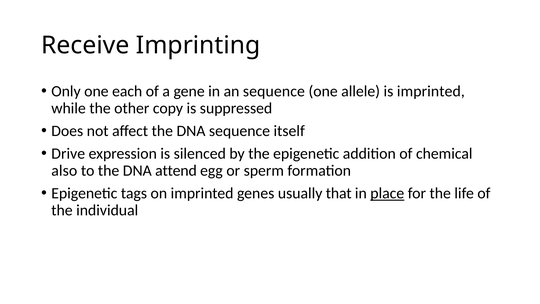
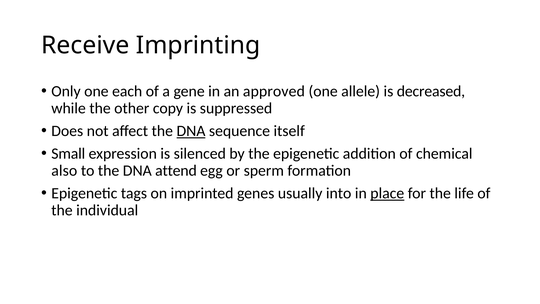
an sequence: sequence -> approved (274, 91)
is imprinted: imprinted -> decreased (431, 91)
DNA underline: none -> present (191, 131)
Drive: Drive -> Small (68, 154)
that: that -> into (339, 193)
